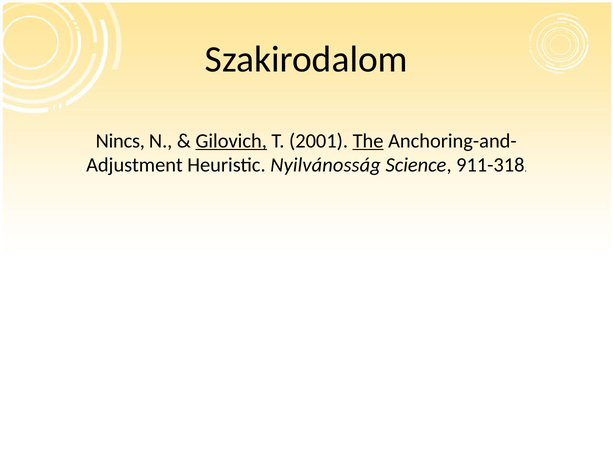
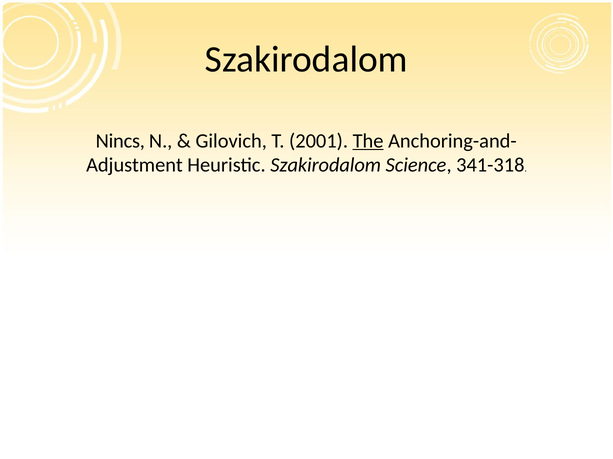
Gilovich underline: present -> none (231, 141)
Heuristic Nyilvánosság: Nyilvánosság -> Szakirodalom (326, 166)
911-318: 911-318 -> 341-318 (490, 166)
